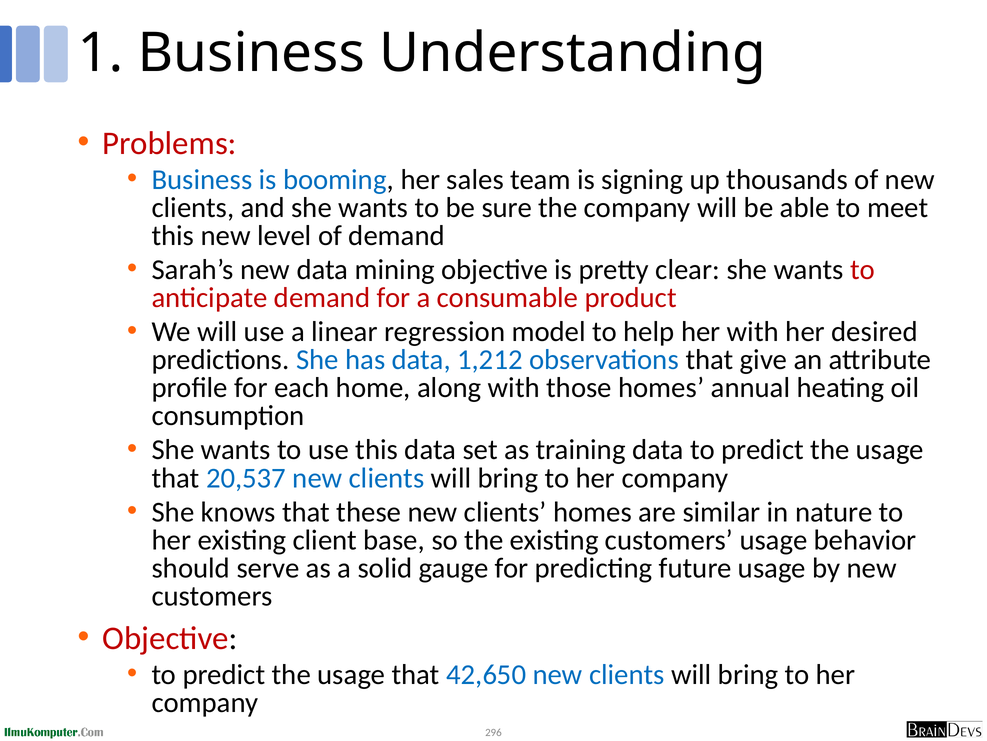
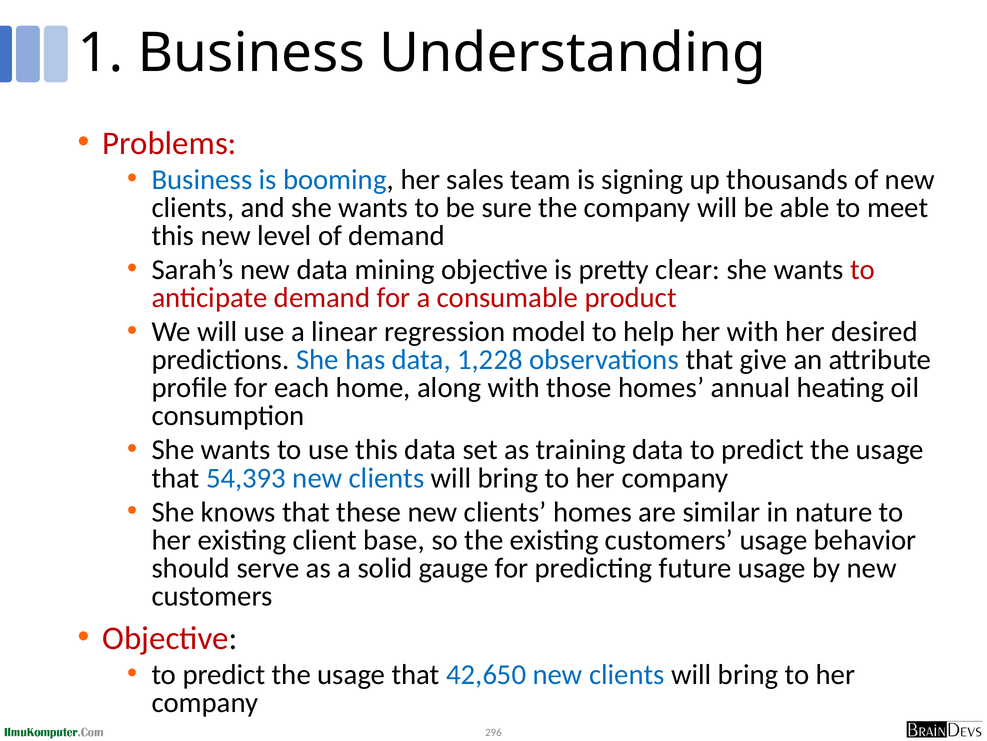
1,212: 1,212 -> 1,228 (490, 359)
20,537: 20,537 -> 54,393 (246, 478)
